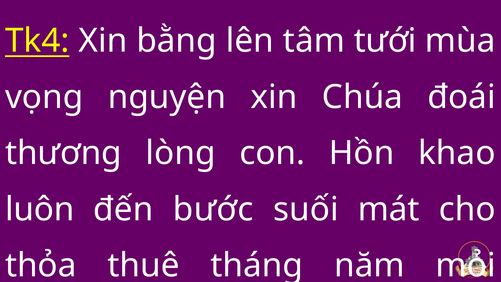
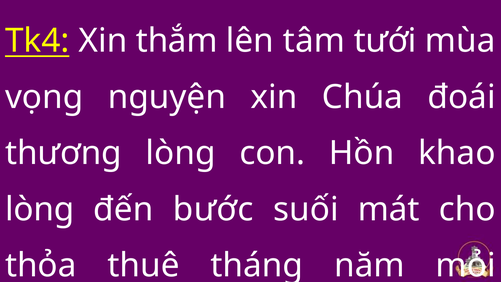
bằng: bằng -> thắm (177, 41)
luôn: luôn -> lòng (40, 209)
